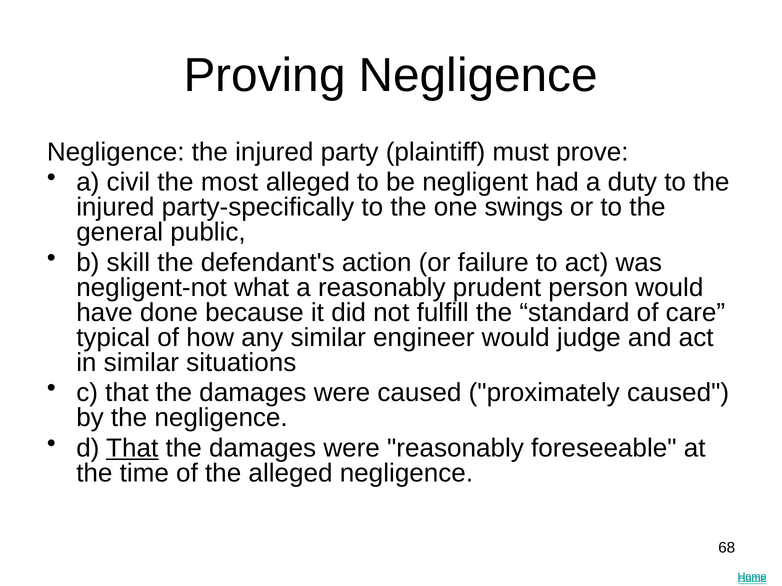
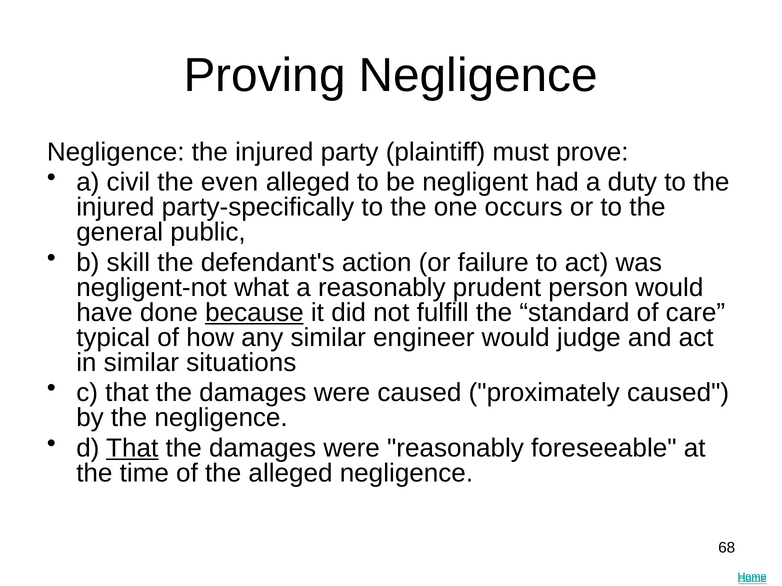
most: most -> even (230, 182)
swings: swings -> occurs (524, 207)
because underline: none -> present (254, 313)
